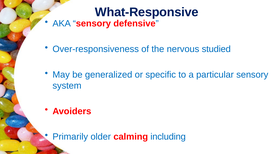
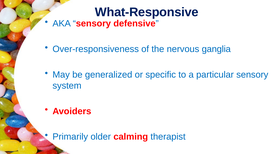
studied: studied -> ganglia (216, 49)
including: including -> therapist (168, 137)
